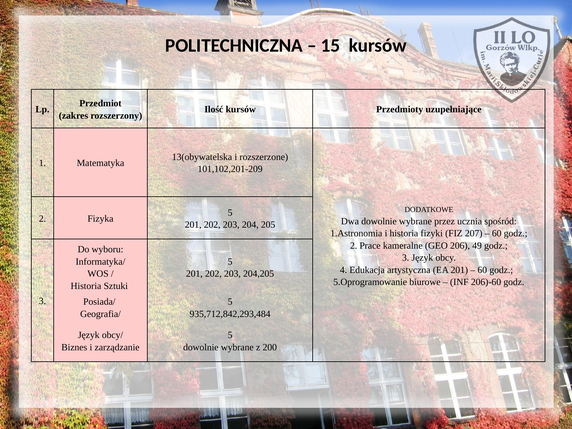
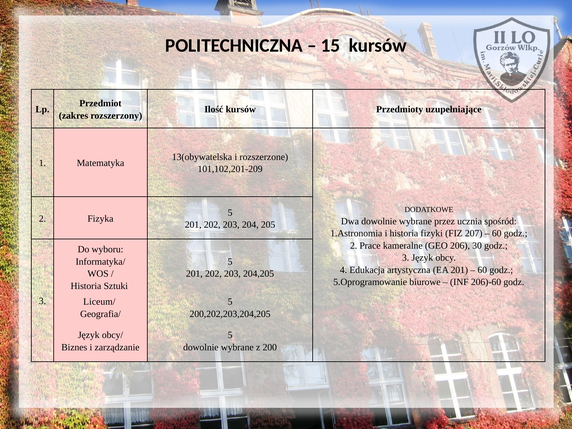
49: 49 -> 30 (477, 246)
Posiada/: Posiada/ -> Liceum/ (99, 302)
935,712,842,293,484: 935,712,842,293,484 -> 200,202,203,204,205 (230, 314)
